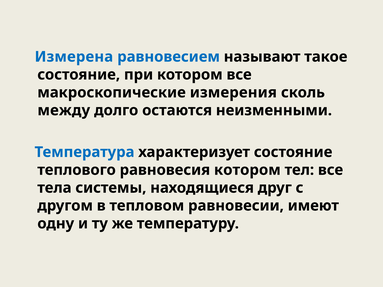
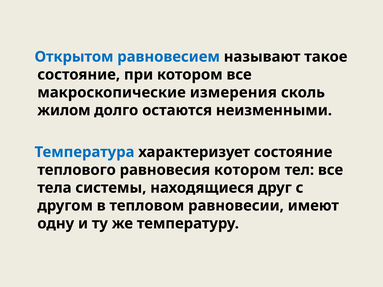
Измерена: Измерена -> Открытом (74, 57)
между: между -> жилом (64, 110)
